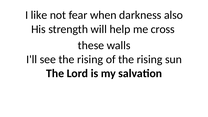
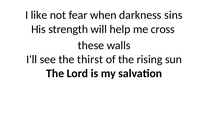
also: also -> sins (173, 15)
see the rising: rising -> thirst (90, 59)
